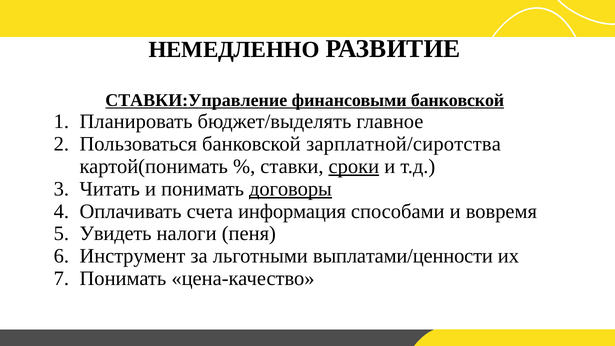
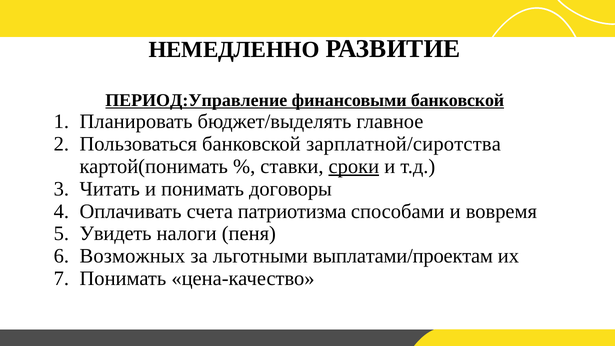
СТАВКИ:Управление: СТАВКИ:Управление -> ПЕРИОД:Управление (196, 100)
договоры underline: present -> none (290, 189)
информация: информация -> патриотизма (292, 211)
Инструмент: Инструмент -> Возможных (132, 256)
выплатами/ценности: выплатами/ценности -> выплатами/проектам (403, 256)
